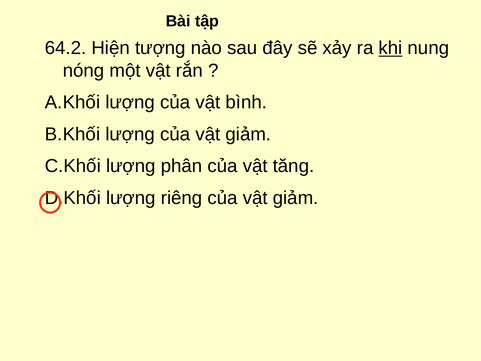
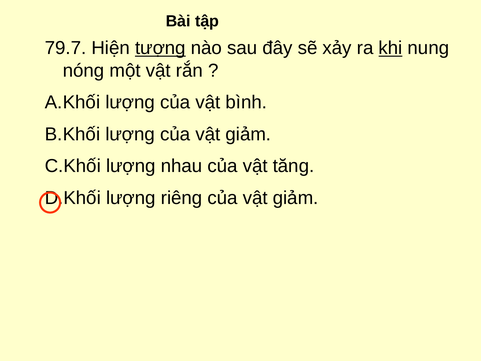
64.2: 64.2 -> 79.7 (66, 48)
tượng underline: none -> present (160, 48)
phân: phân -> nhau (182, 166)
